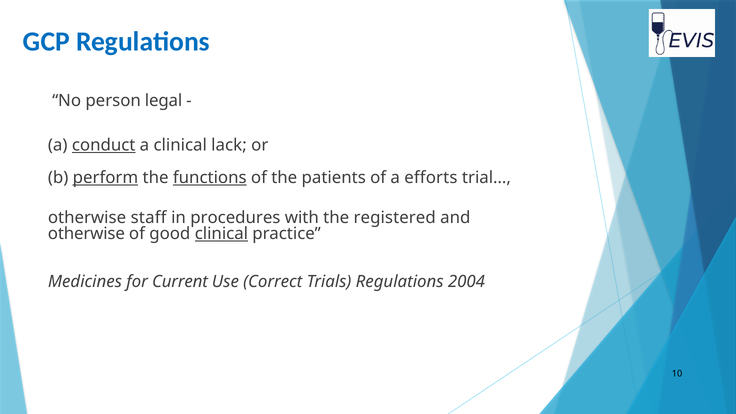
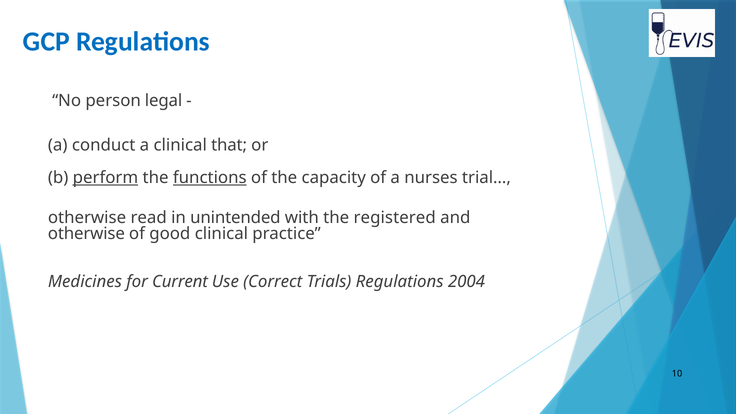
conduct underline: present -> none (104, 145)
lack: lack -> that (229, 145)
patients: patients -> capacity (334, 178)
efforts: efforts -> nurses (431, 178)
staff: staff -> read (149, 218)
procedures: procedures -> unintended (235, 218)
clinical underline: present -> none (221, 234)
